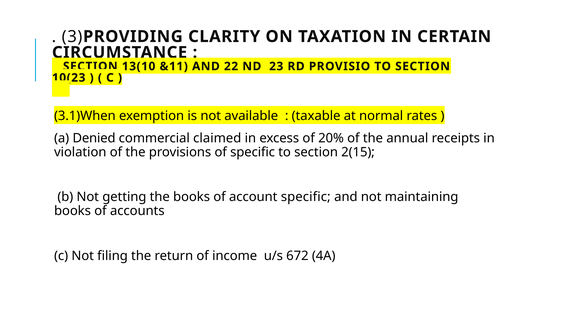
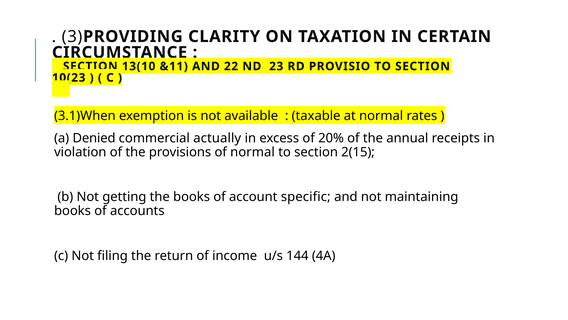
claimed: claimed -> actually (217, 138)
of specific: specific -> normal (253, 152)
672: 672 -> 144 (297, 255)
